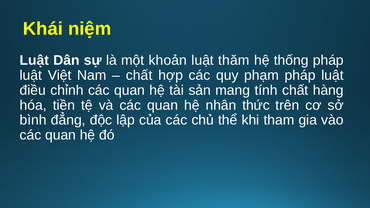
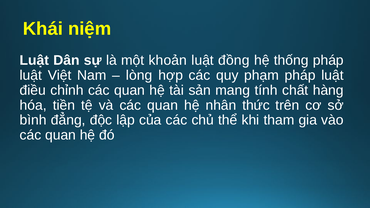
thăm: thăm -> đồng (234, 60)
chất: chất -> lòng (139, 75)
